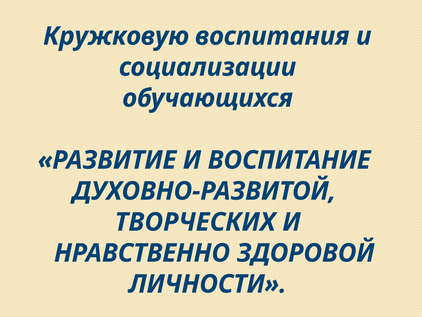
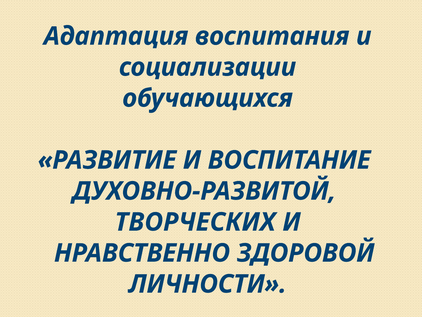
Кружковую: Кружковую -> Адаптация (116, 36)
